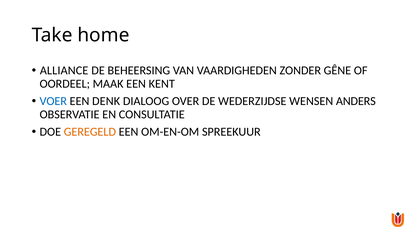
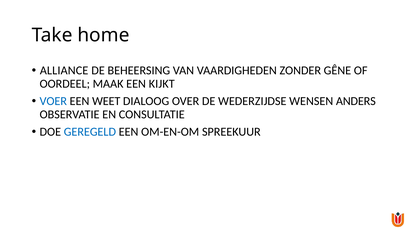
KENT: KENT -> KIJKT (162, 84)
DENK: DENK -> WEET (106, 101)
GEREGELD colour: orange -> blue (90, 132)
